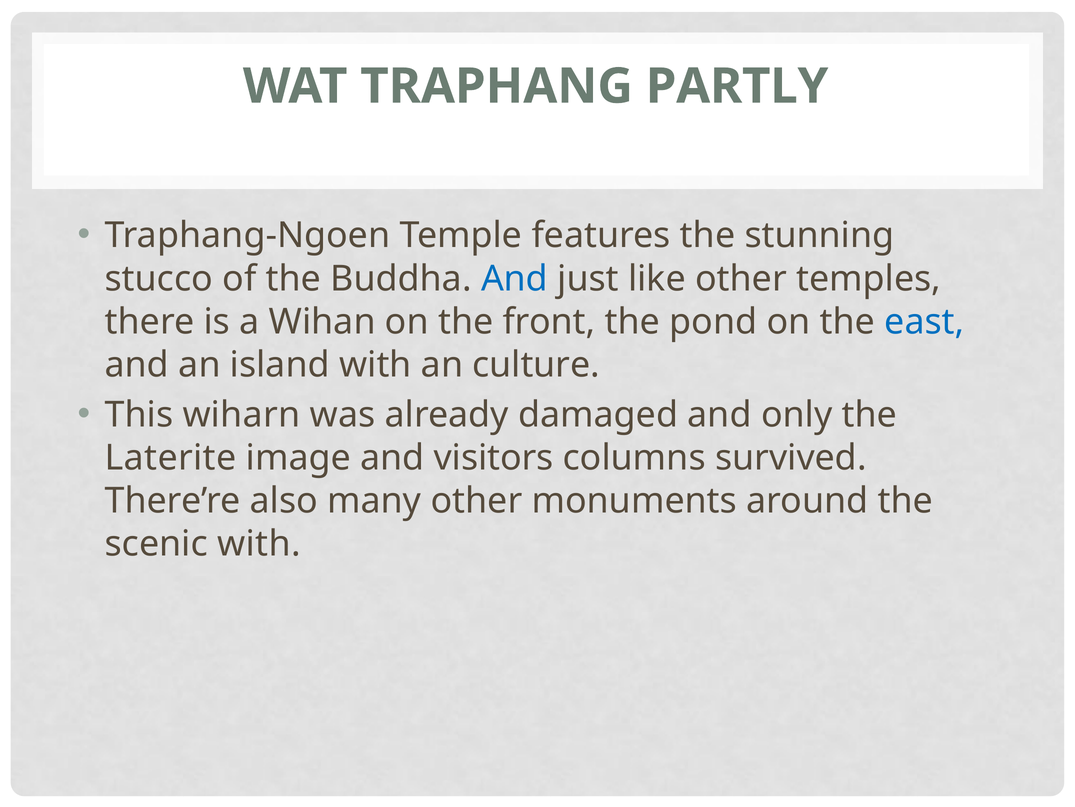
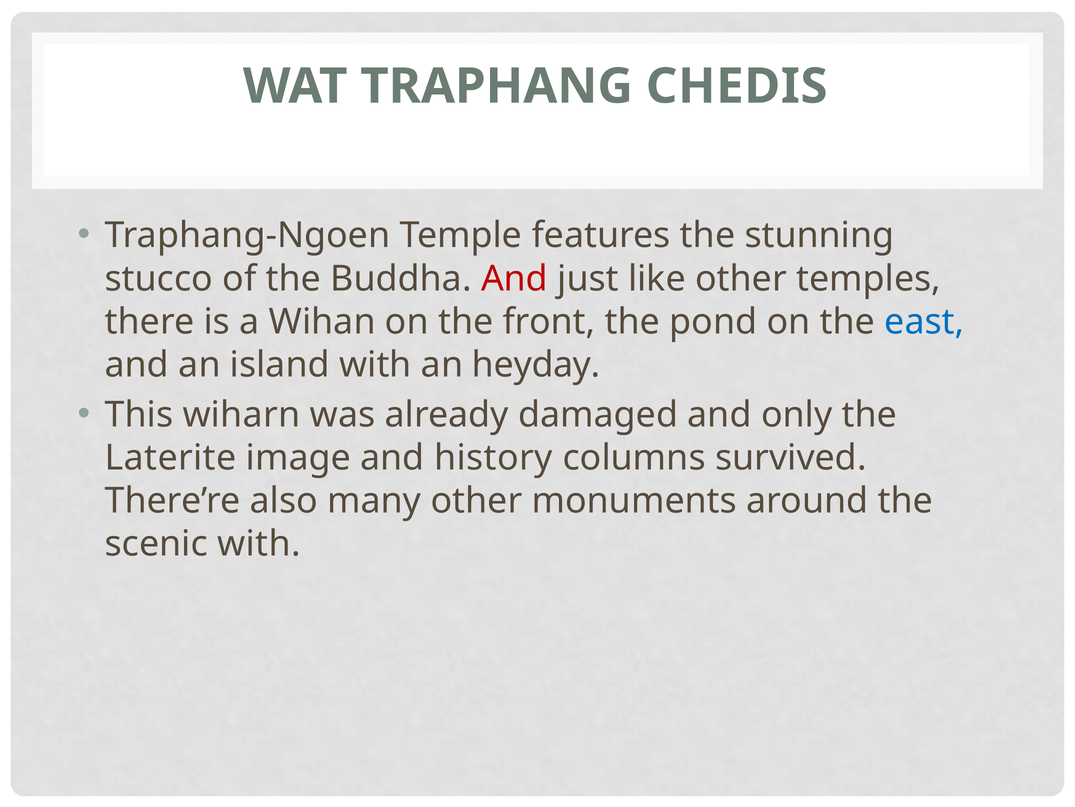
PARTLY: PARTLY -> CHEDIS (737, 86)
And colour: blue -> red (515, 278)
culture: culture -> heyday (536, 364)
visitors: visitors -> history (493, 458)
